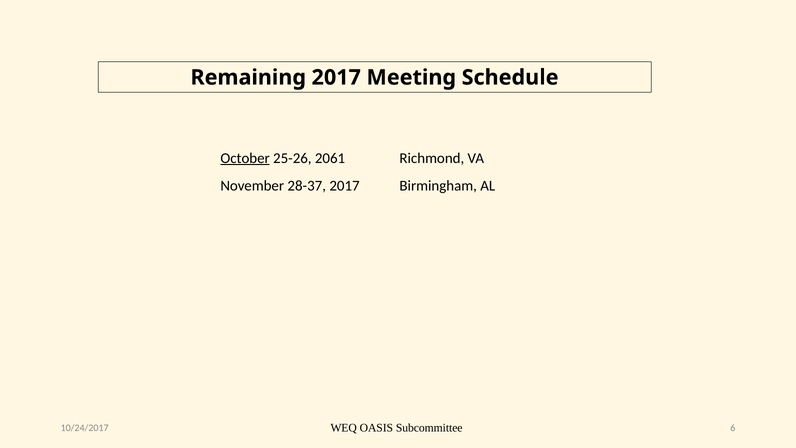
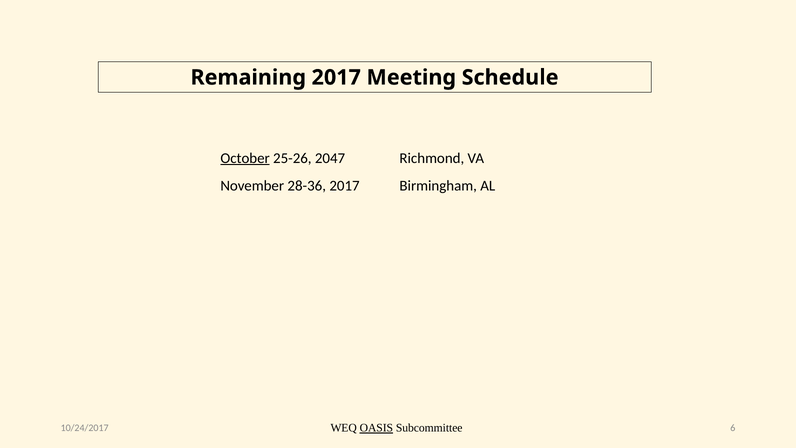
2061: 2061 -> 2047 (330, 158)
28-37: 28-37 -> 28-36 (307, 186)
OASIS underline: none -> present (376, 428)
